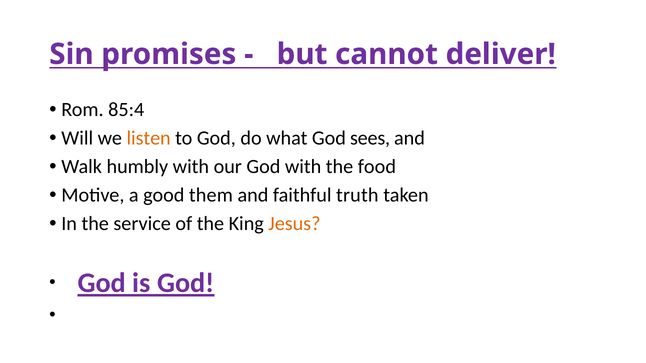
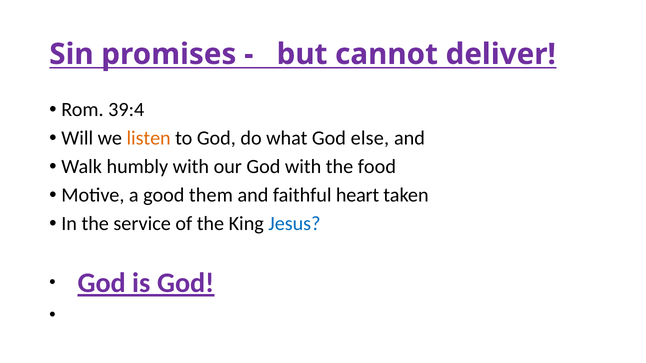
85:4: 85:4 -> 39:4 (126, 110)
sees: sees -> else (370, 138)
truth: truth -> heart (358, 196)
Jesus colour: orange -> blue (294, 224)
